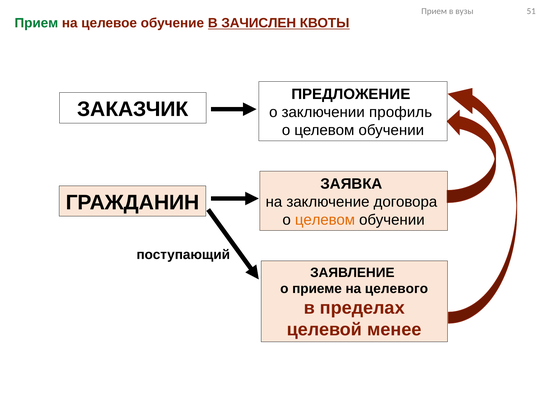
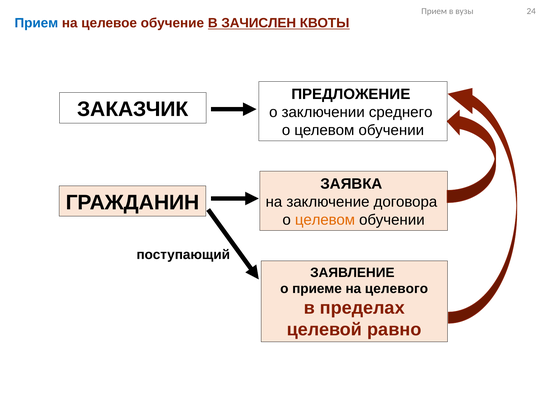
51: 51 -> 24 (531, 11)
Прием colour: green -> blue (36, 23)
профиль: профиль -> среднего (401, 112)
менее: менее -> равно (394, 330)
